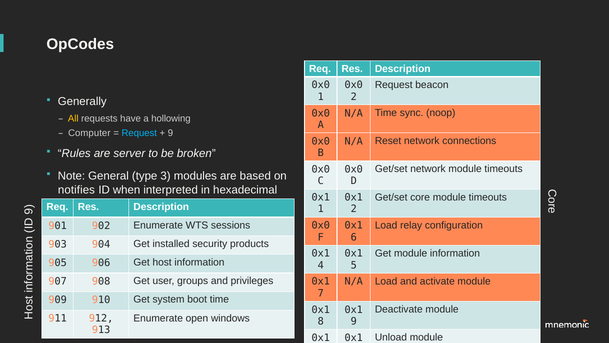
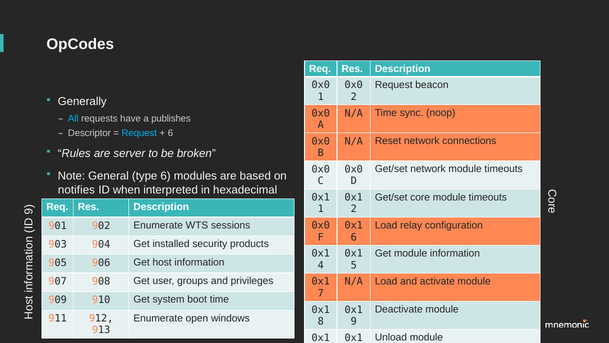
All colour: yellow -> light blue (73, 118)
hollowing: hollowing -> publishes (171, 118)
Computer: Computer -> Descriptor (89, 133)
9: 9 -> 6 (170, 133)
type 3: 3 -> 6 (166, 176)
